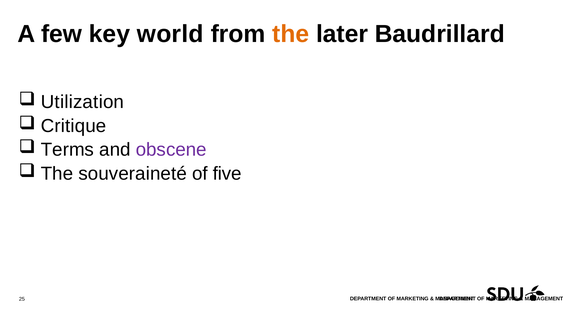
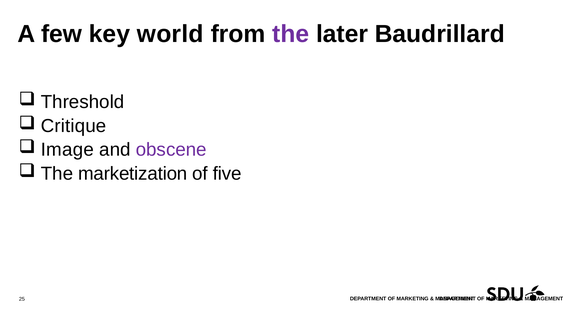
the colour: orange -> purple (291, 34)
Utilization: Utilization -> Threshold (83, 102)
Terms: Terms -> Image (67, 150)
souveraineté: souveraineté -> marketization (133, 173)
